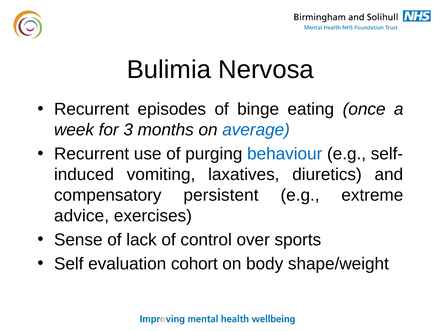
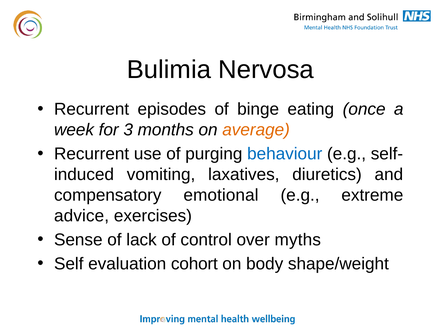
average colour: blue -> orange (256, 130)
persistent: persistent -> emotional (221, 195)
sports: sports -> myths (298, 240)
